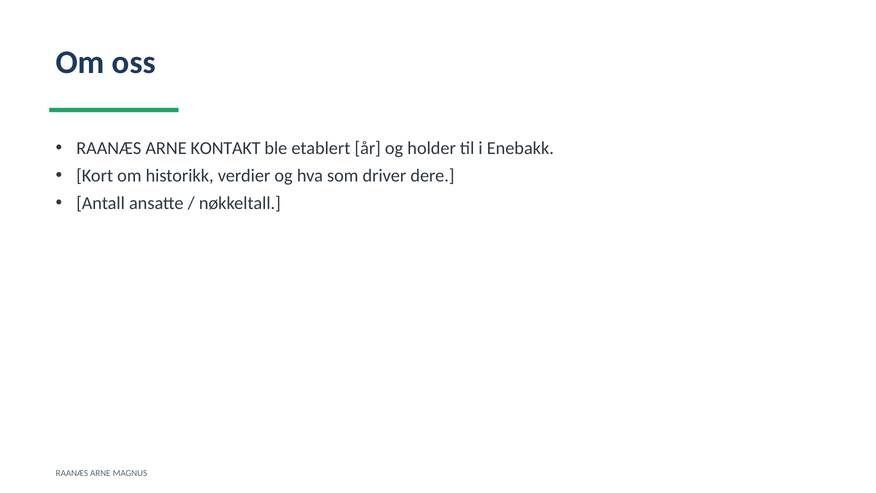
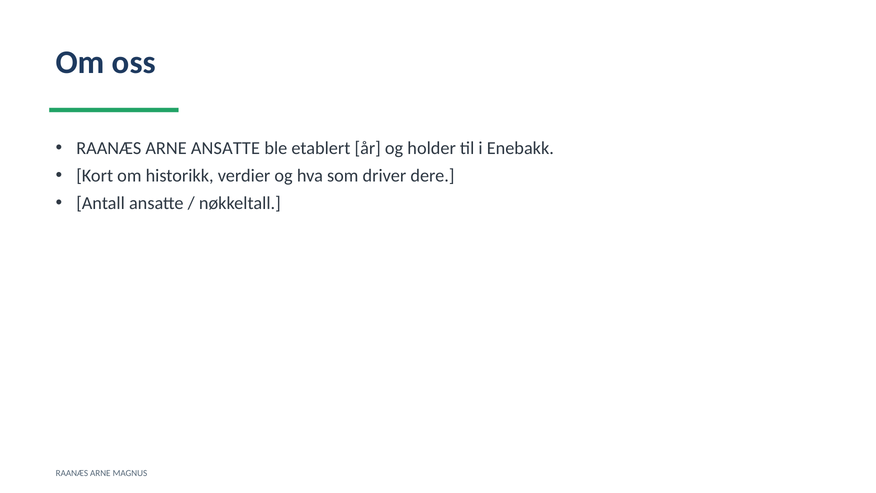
ARNE KONTAKT: KONTAKT -> ANSATTE (225, 148)
